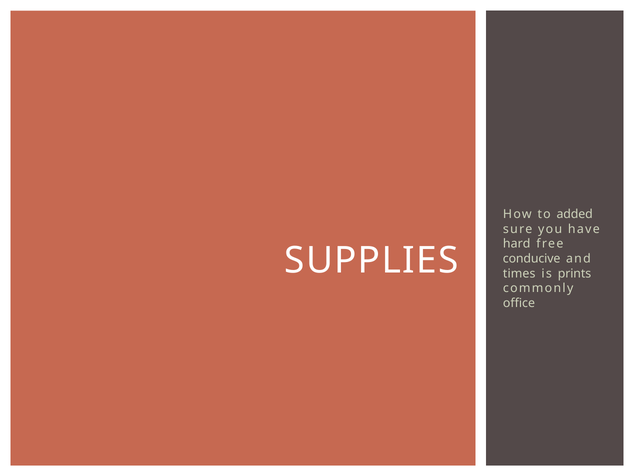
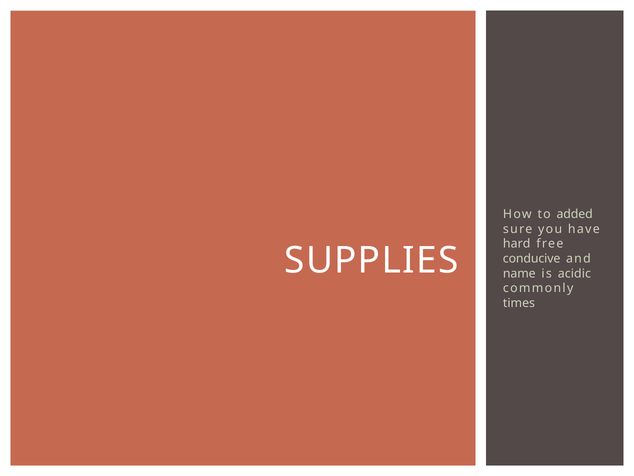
times: times -> name (519, 273)
prints: prints -> acidic (574, 273)
office: office -> times (519, 303)
